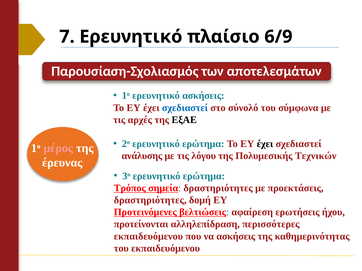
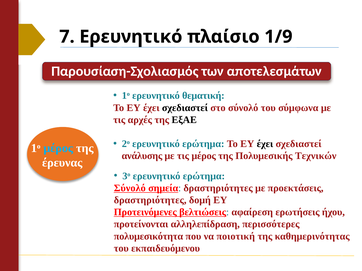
6/9: 6/9 -> 1/9 (278, 37)
ερευνητικό ασκήσεις: ασκήσεις -> θεματική (203, 96)
σχεδιαστεί colour: blue -> black (185, 108)
μέρος colour: pink -> light blue (58, 148)
τις λόγου: λόγου -> μέρος (204, 156)
Τρόπος: Τρόπος -> Σύνολό (130, 188)
εκπαιδευόμενου: εκπαιδευόμενου -> πολυμεσικότητα (148, 237)
να ασκήσεις: ασκήσεις -> ποιοτική (236, 237)
